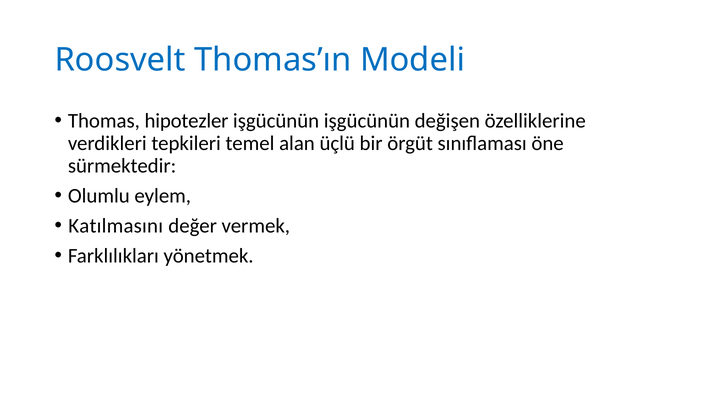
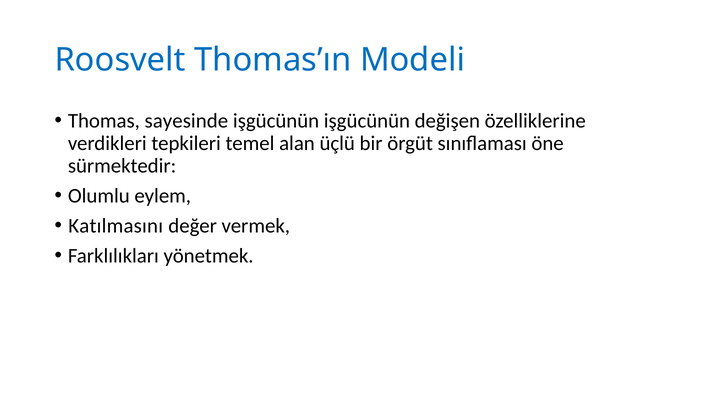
hipotezler: hipotezler -> sayesinde (186, 121)
